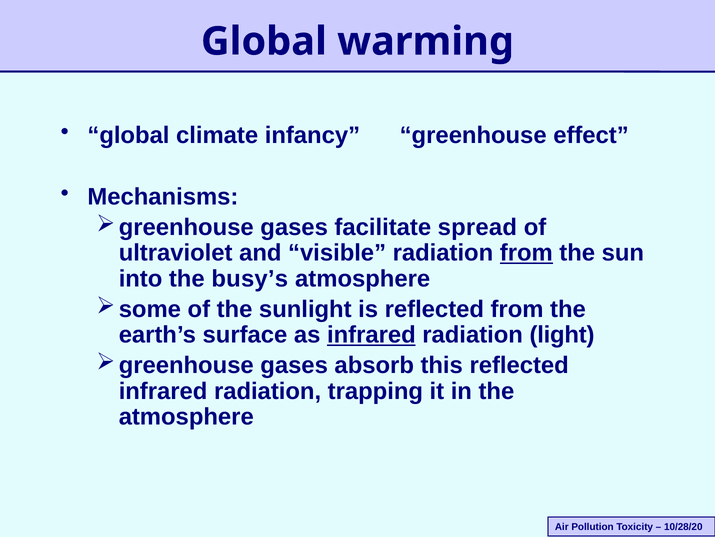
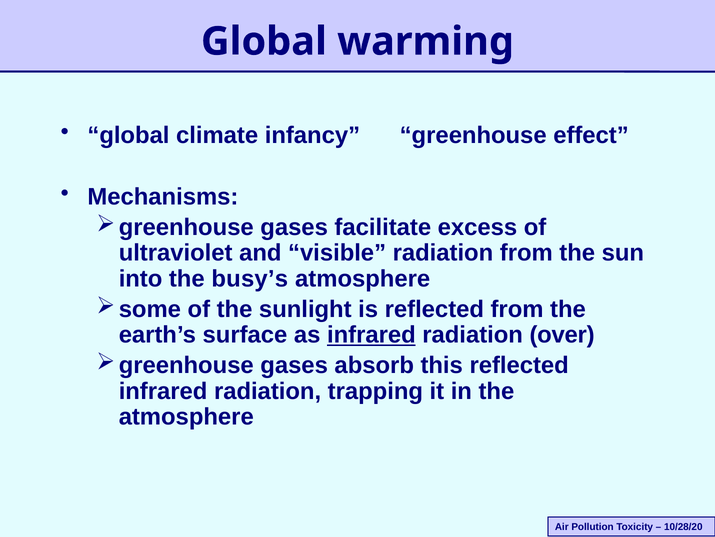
spread: spread -> excess (477, 227)
from underline: present -> none (526, 253)
light: light -> over (562, 335)
